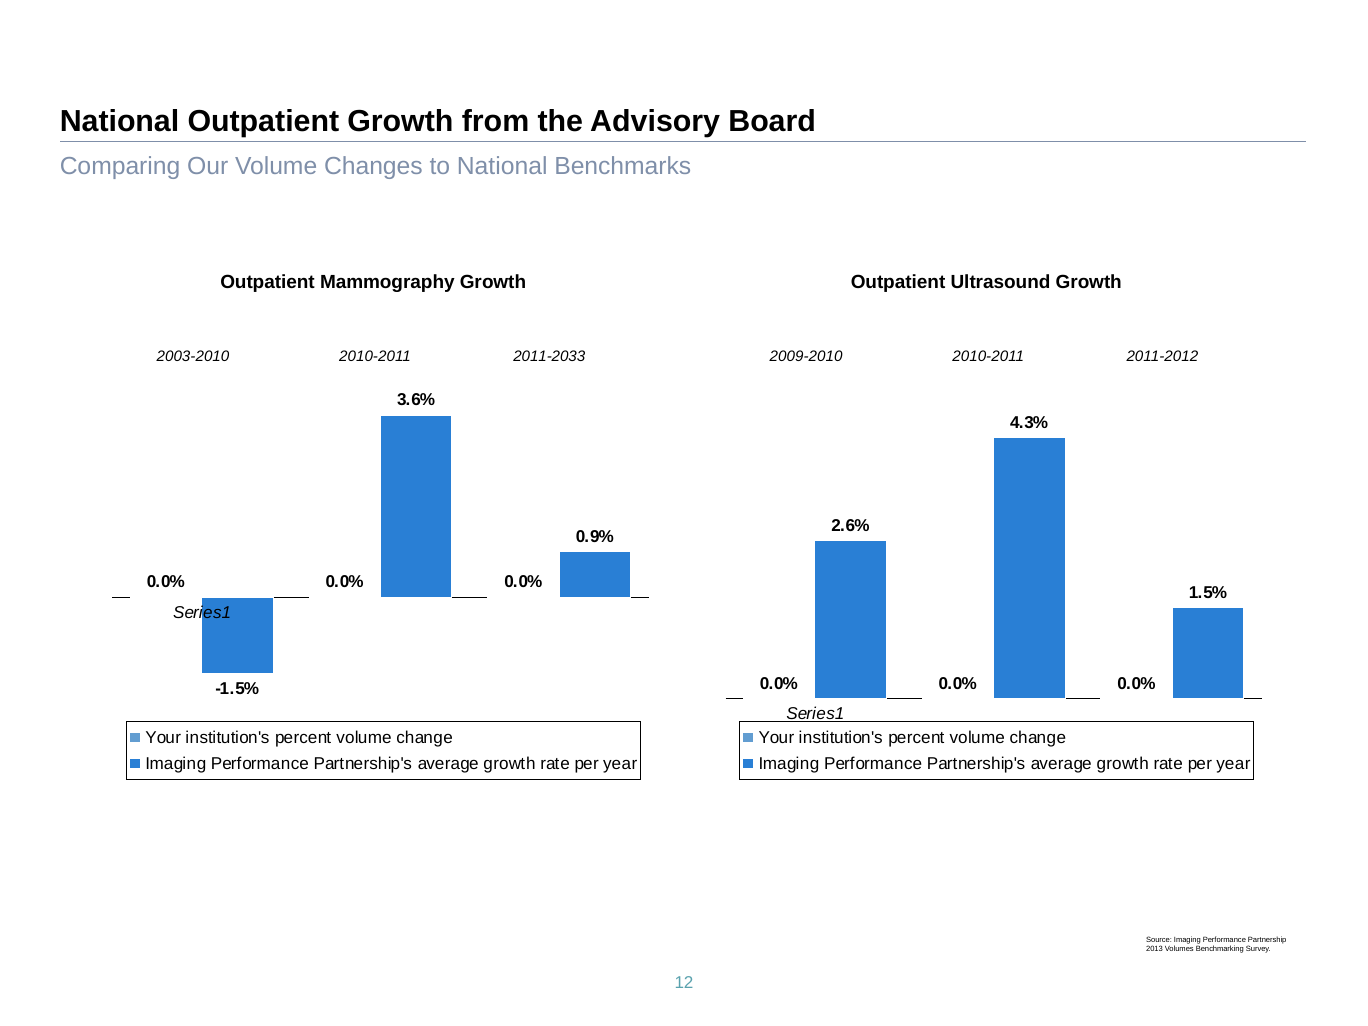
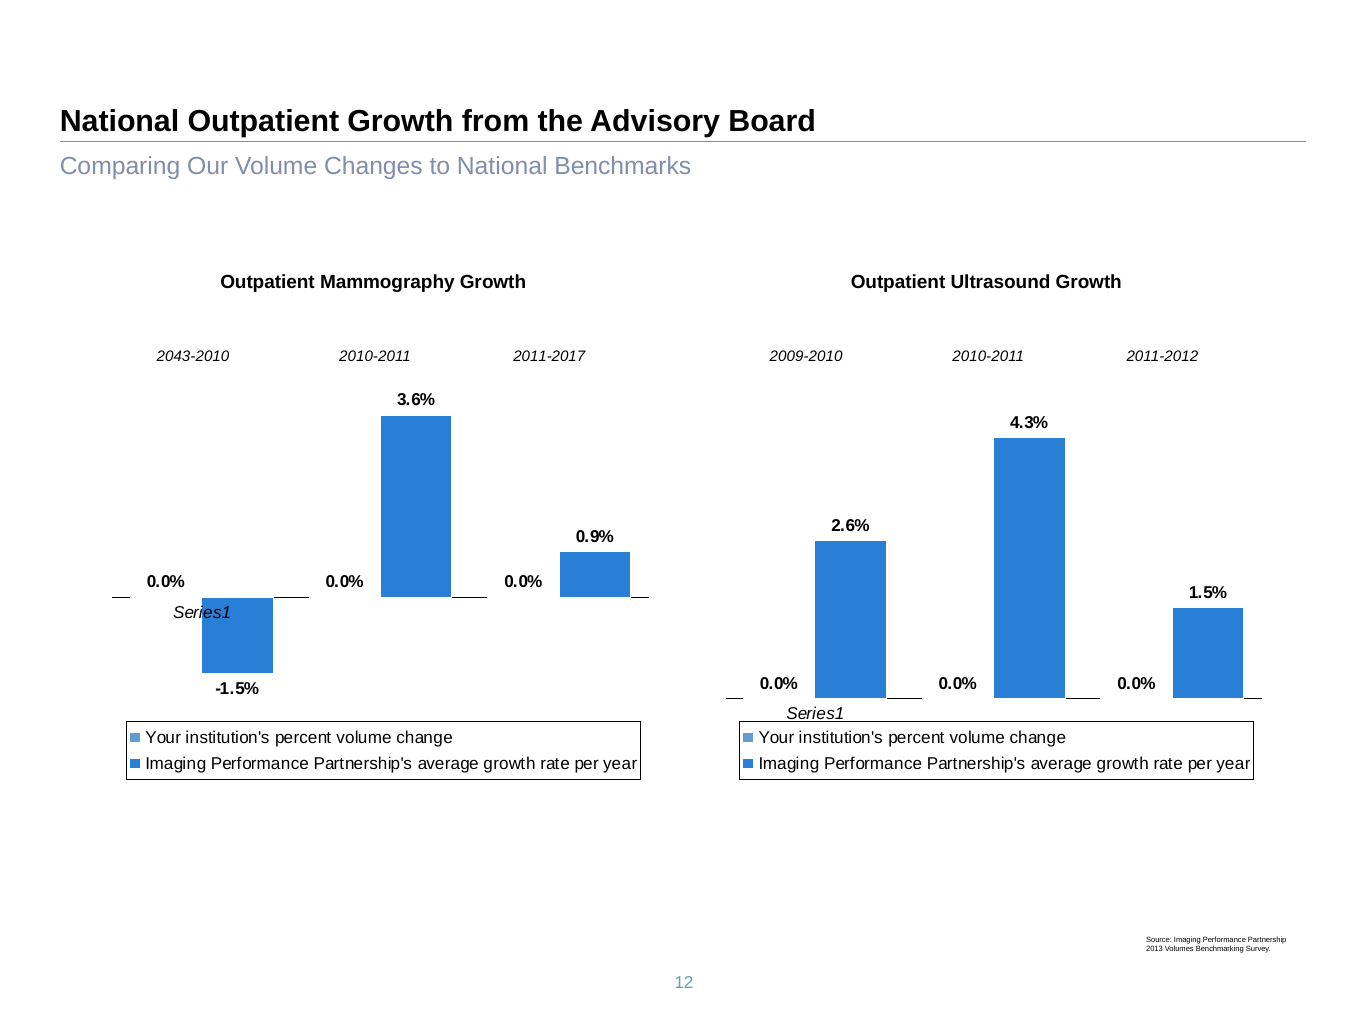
2003-2010: 2003-2010 -> 2043-2010 (193, 357)
2011-2033: 2011-2033 -> 2011-2017 (549, 357)
